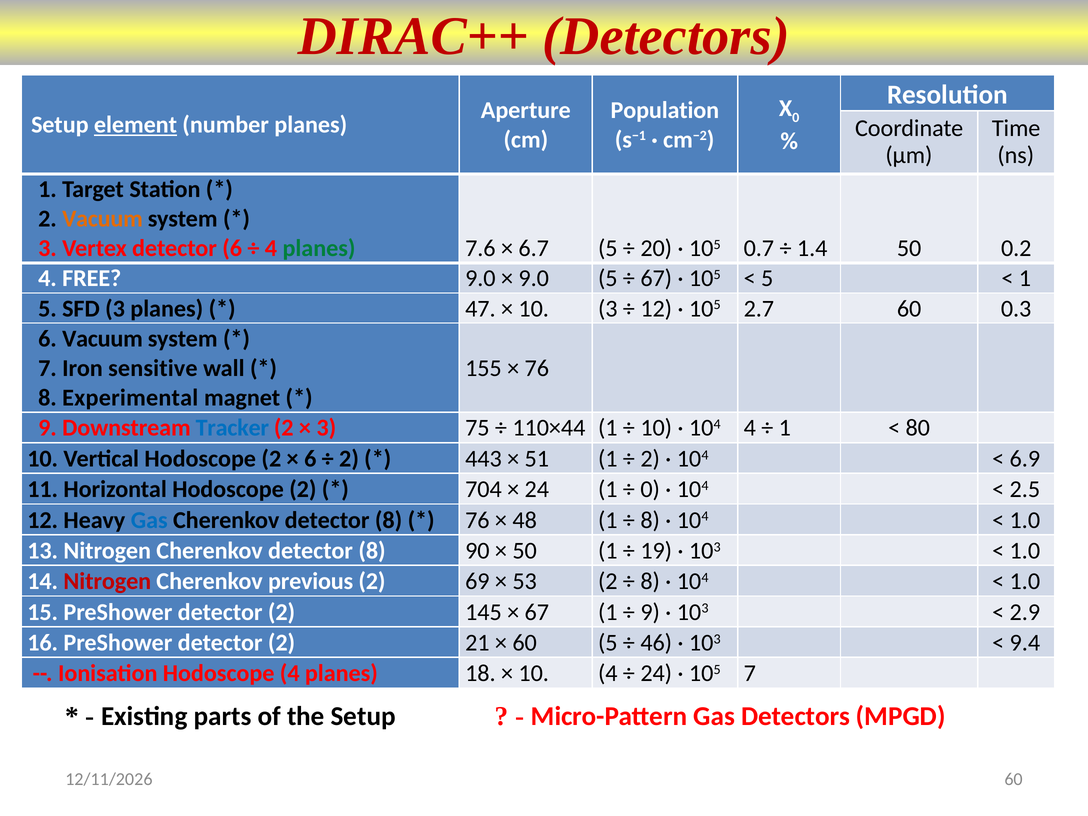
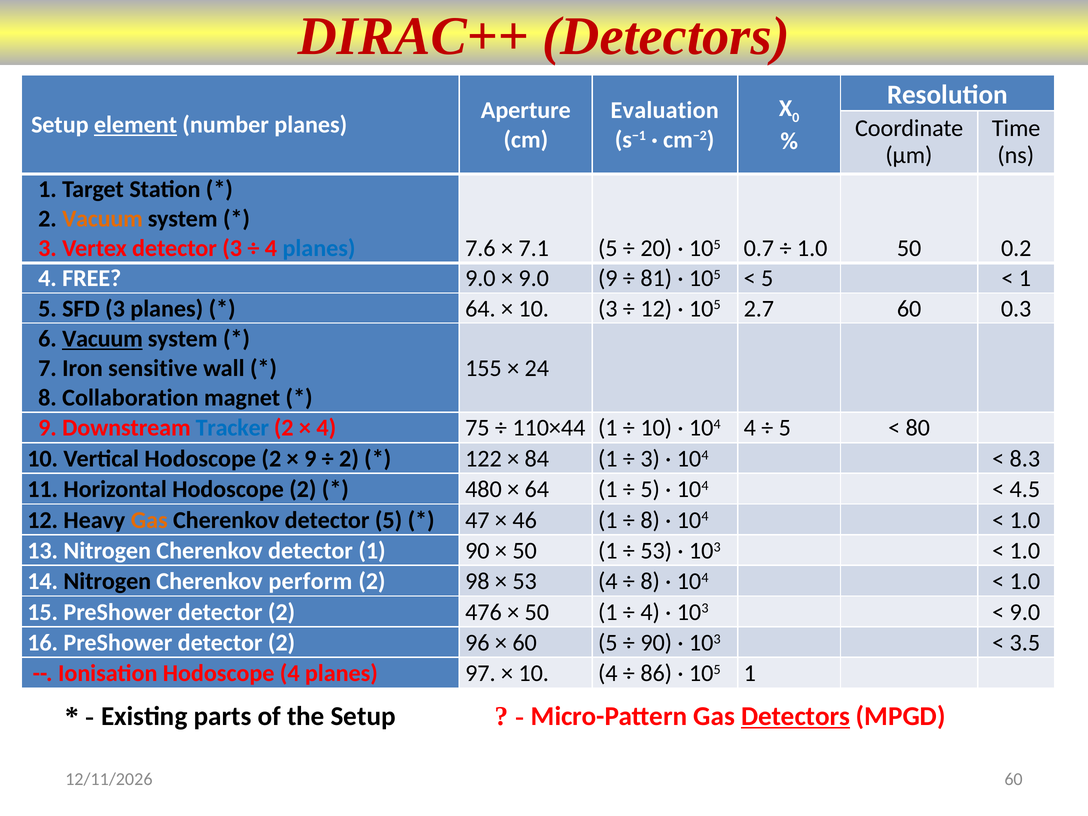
Population: Population -> Evaluation (665, 110)
detector 6: 6 -> 3 (232, 248)
planes colour: green -> blue (319, 248)
6.7: 6.7 -> 7.1 (534, 248)
1.4: 1.4 -> 1.0 (812, 248)
9.0 5: 5 -> 9 (608, 279)
67: 67 -> 81 (656, 279)
47: 47 -> 64 (480, 309)
Vacuum underline: none -> present (102, 339)
76: 76 -> 24 (537, 368)
Experimental: Experimental -> Collaboration (130, 398)
3: 3 -> 4 (326, 428)
1: 1 -> 5 (785, 428)
6: 6 -> 9 (310, 459)
443: 443 -> 122 (483, 459)
51: 51 -> 84 (537, 459)
2: 2 -> 3 (650, 459)
6.9: 6.9 -> 8.3 (1025, 459)
704: 704 -> 480 (483, 489)
24: 24 -> 64 (537, 489)
0: 0 -> 5 (650, 489)
2.5: 2.5 -> 4.5 (1025, 489)
Gas colour: blue -> orange (149, 520)
8: 8 -> 5 (389, 520)
76: 76 -> 47 (477, 520)
48: 48 -> 46 (525, 520)
Nitrogen Cherenkov detector 8: 8 -> 1 (372, 551)
19: 19 -> 53 (656, 551)
Nitrogen colour: red -> black (107, 581)
previous: previous -> perform (310, 581)
69: 69 -> 98 (477, 581)
53 2: 2 -> 4 (608, 581)
145: 145 -> 476 (483, 612)
67: 67 -> 50 (537, 612)
9: 9 -> 4 (650, 612)
2.9: 2.9 -> 9.0 (1025, 612)
21: 21 -> 96 (477, 643)
46: 46 -> 90 (656, 643)
9.4: 9.4 -> 3.5 (1025, 643)
18: 18 -> 97 (480, 673)
24: 24 -> 86 (656, 673)
105 7: 7 -> 1 (750, 673)
Detectors underline: none -> present (795, 716)
